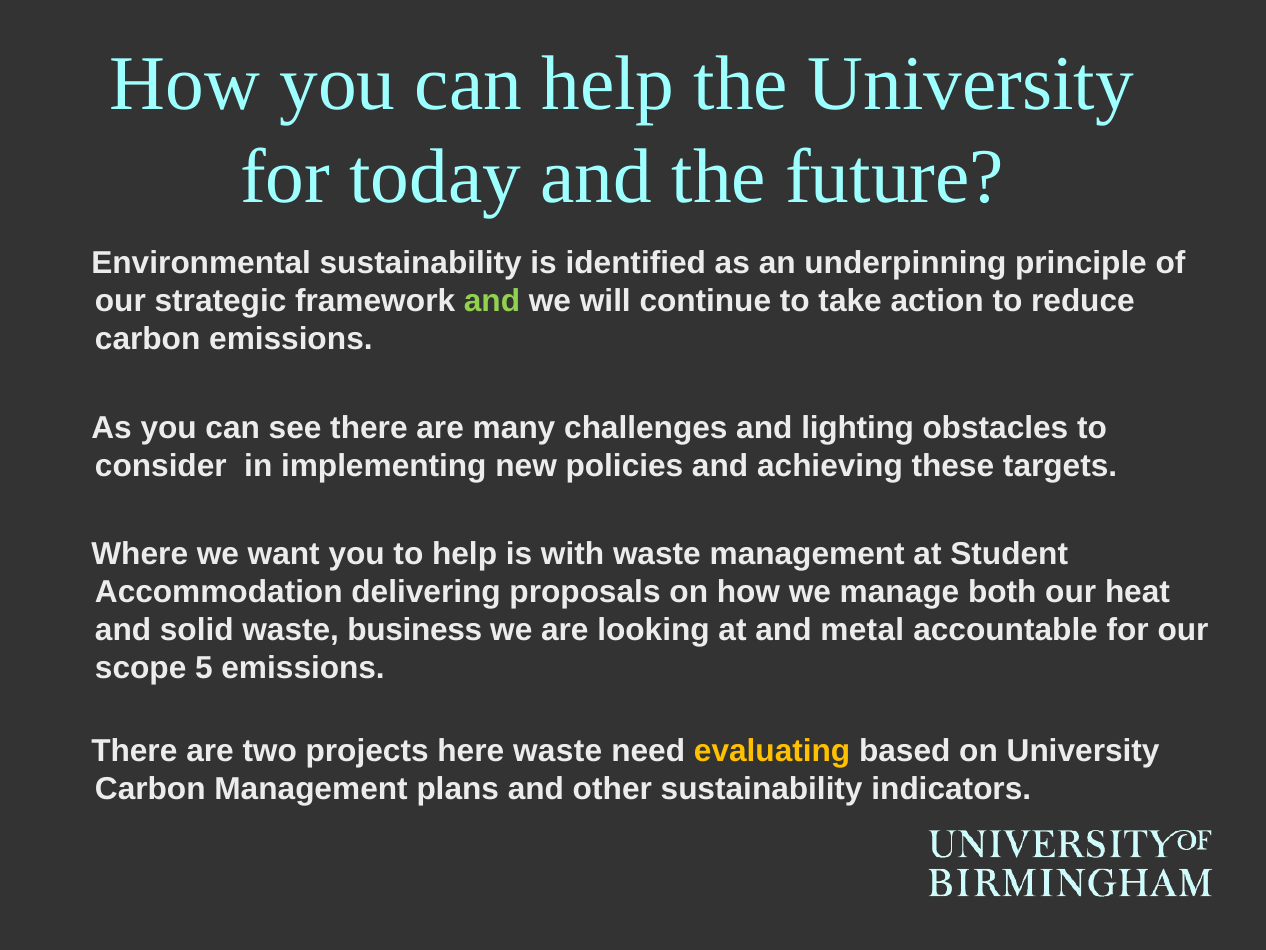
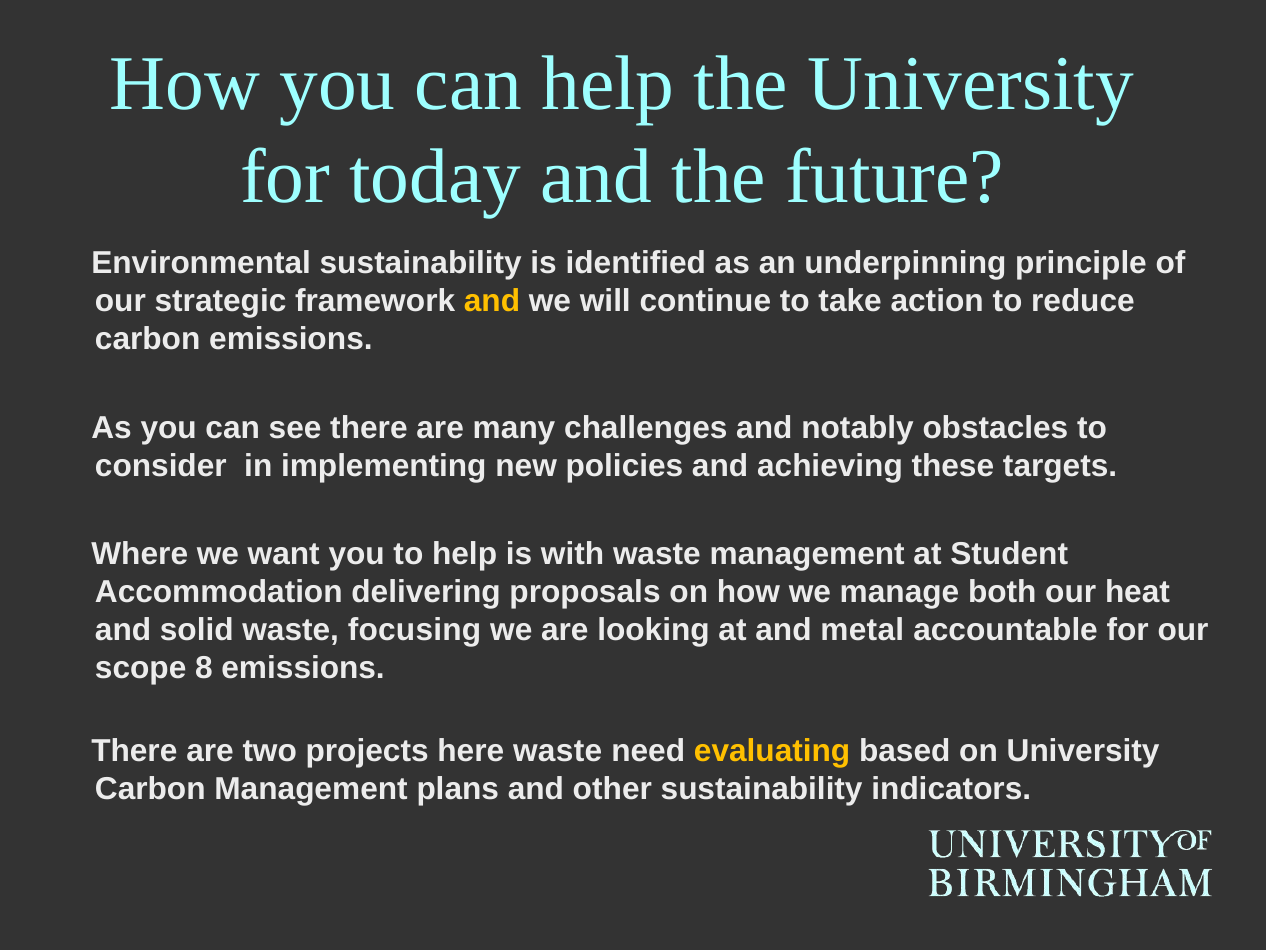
and colour: light green -> yellow (492, 301)
lighting: lighting -> notably (858, 428)
business: business -> focusing (415, 630)
5: 5 -> 8 (204, 668)
